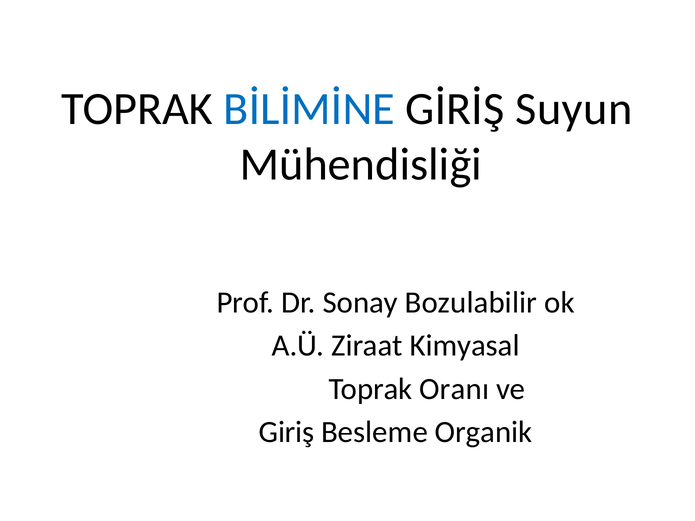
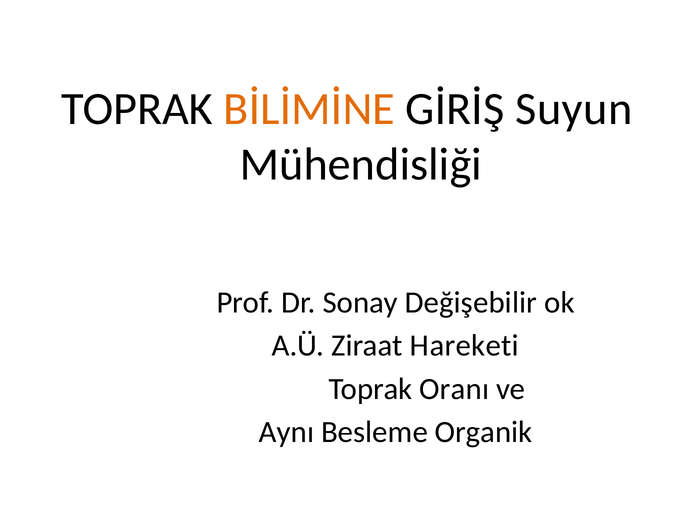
BİLİMİNE colour: blue -> orange (309, 109)
Bozulabilir: Bozulabilir -> Değişebilir (471, 303)
Kimyasal: Kimyasal -> Hareketi (464, 346)
Giriş: Giriş -> Aynı (286, 432)
